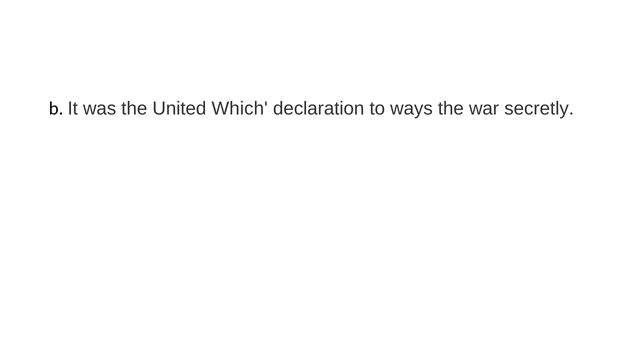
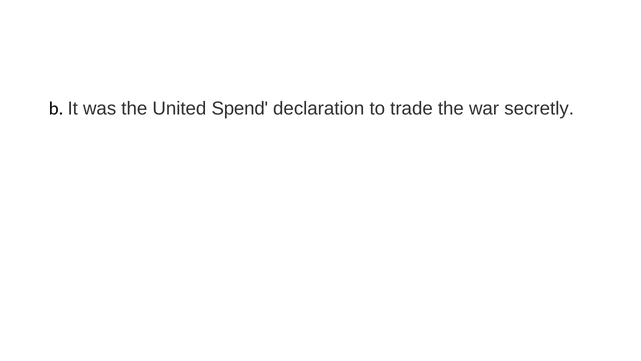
Which: Which -> Spend (240, 108)
ways: ways -> trade (412, 108)
